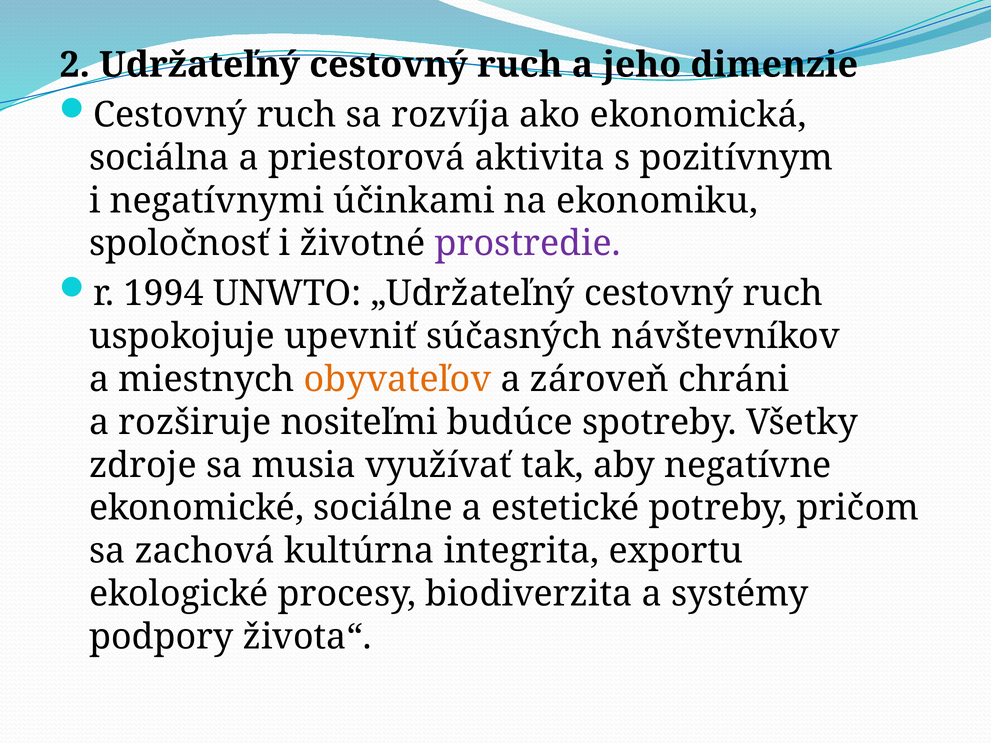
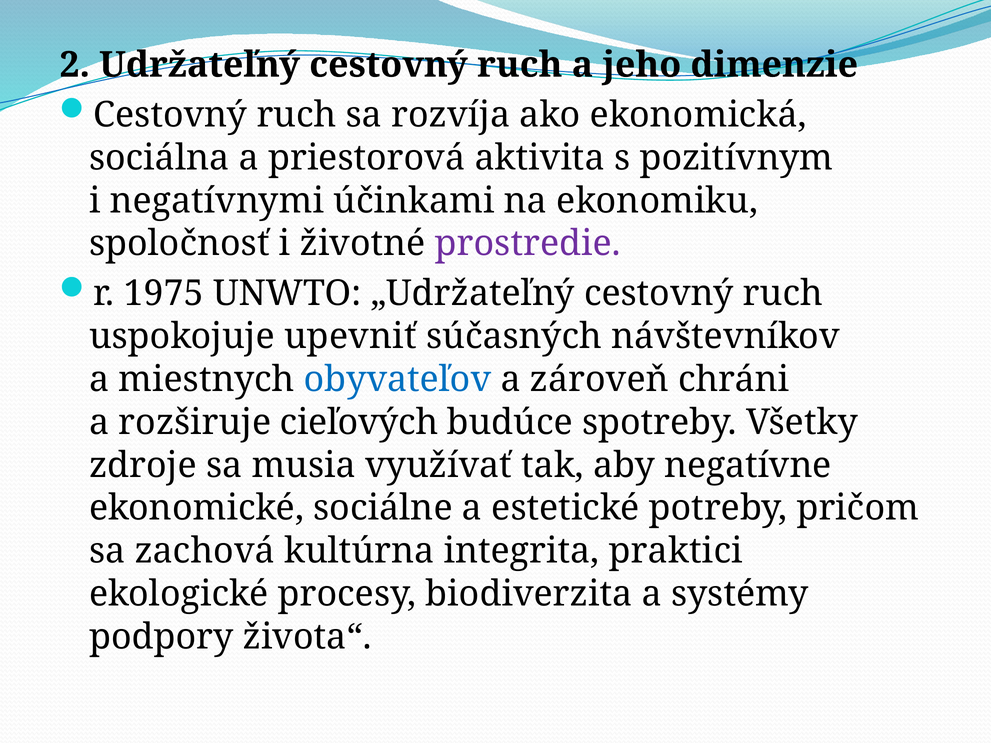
1994: 1994 -> 1975 (164, 294)
obyvateľov colour: orange -> blue (398, 380)
nositeľmi: nositeľmi -> cieľových (359, 423)
exportu: exportu -> praktici (676, 551)
